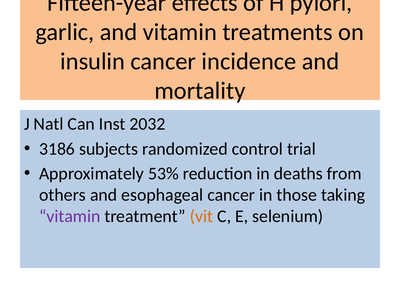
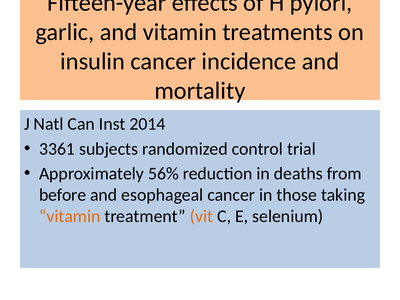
2032: 2032 -> 2014 (147, 124)
3186: 3186 -> 3361 (57, 149)
53%: 53% -> 56% (163, 174)
others: others -> before (63, 195)
vitamin colour: purple -> orange (70, 216)
